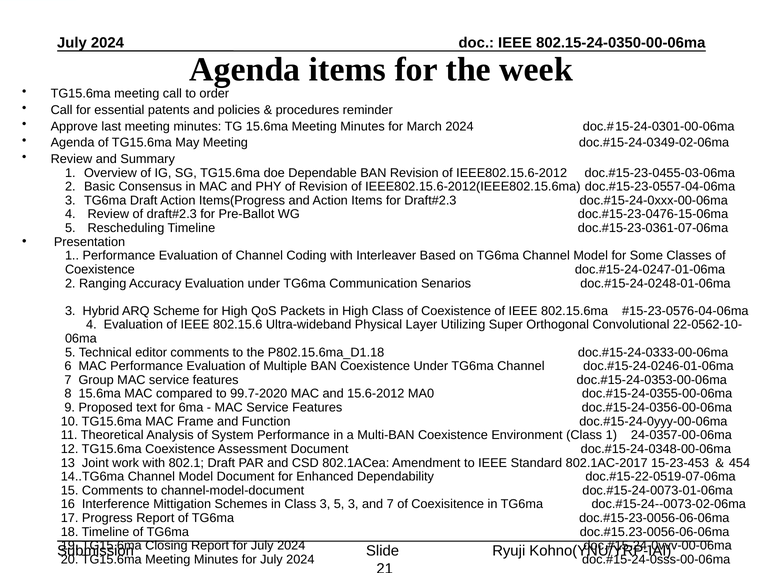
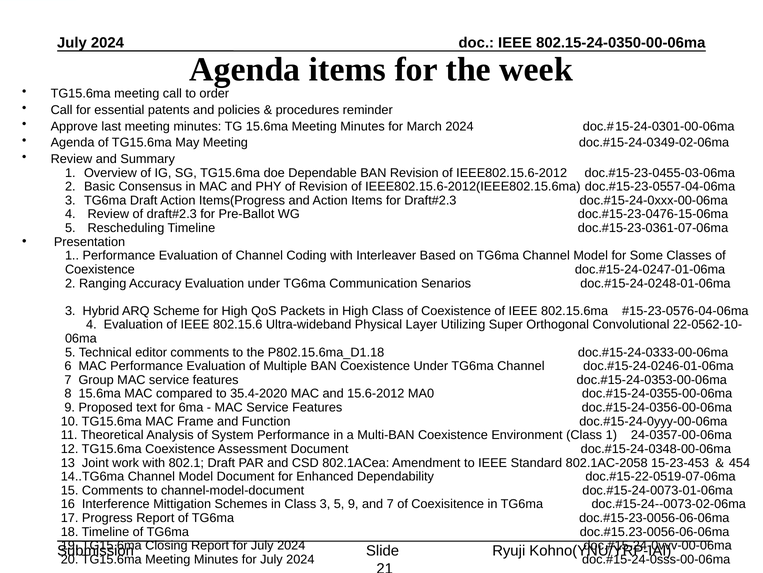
99.7-2020: 99.7-2020 -> 35.4-2020 (259, 393)
802.1AC-2017: 802.1AC-2017 -> 802.1AC-2058 (607, 462)
5 3: 3 -> 9 (353, 504)
